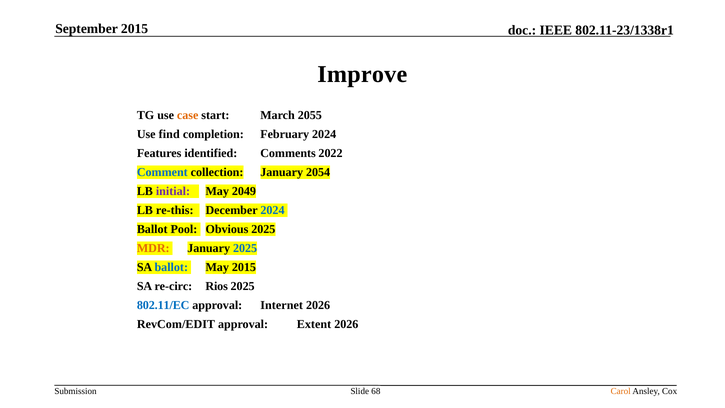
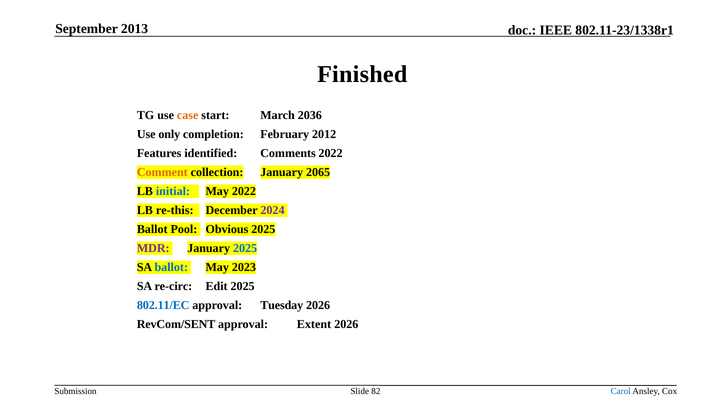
September 2015: 2015 -> 2013 (135, 29)
Improve: Improve -> Finished (362, 74)
2055: 2055 -> 2036 (310, 115)
find: find -> only (169, 134)
February 2024: 2024 -> 2012 (324, 134)
Comment colour: blue -> orange (162, 172)
2054: 2054 -> 2065 (318, 172)
initial colour: purple -> blue (173, 191)
May 2049: 2049 -> 2022 (244, 191)
2024 colour: blue -> purple (272, 210)
MDR colour: orange -> purple (153, 248)
May 2015: 2015 -> 2023 (244, 267)
Rios: Rios -> Edit (217, 286)
Internet: Internet -> Tuesday (282, 305)
RevCom/EDIT: RevCom/EDIT -> RevCom/SENT (176, 324)
68: 68 -> 82 (376, 391)
Carol colour: orange -> blue (621, 391)
